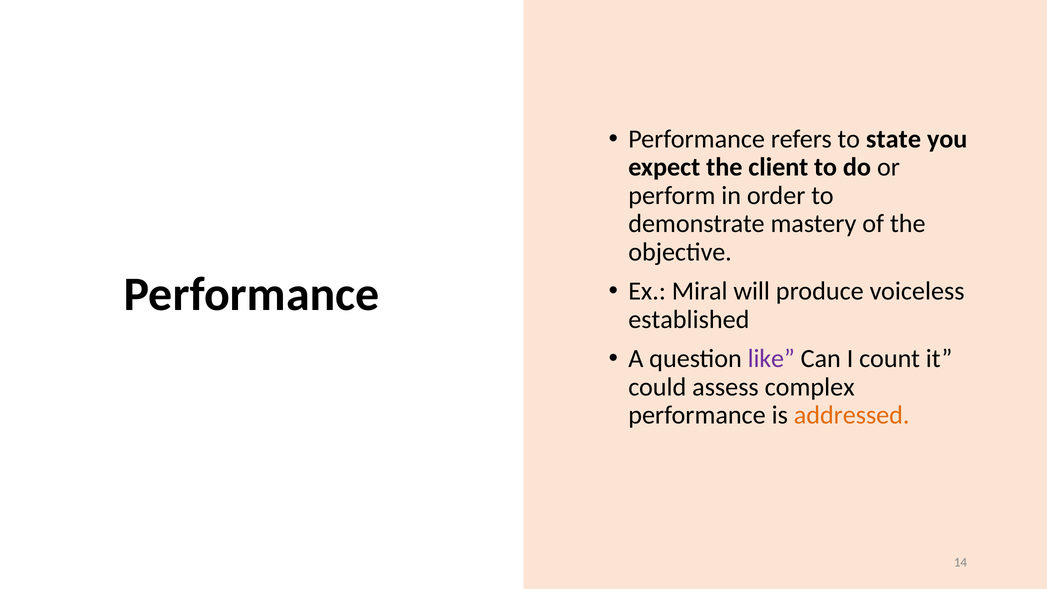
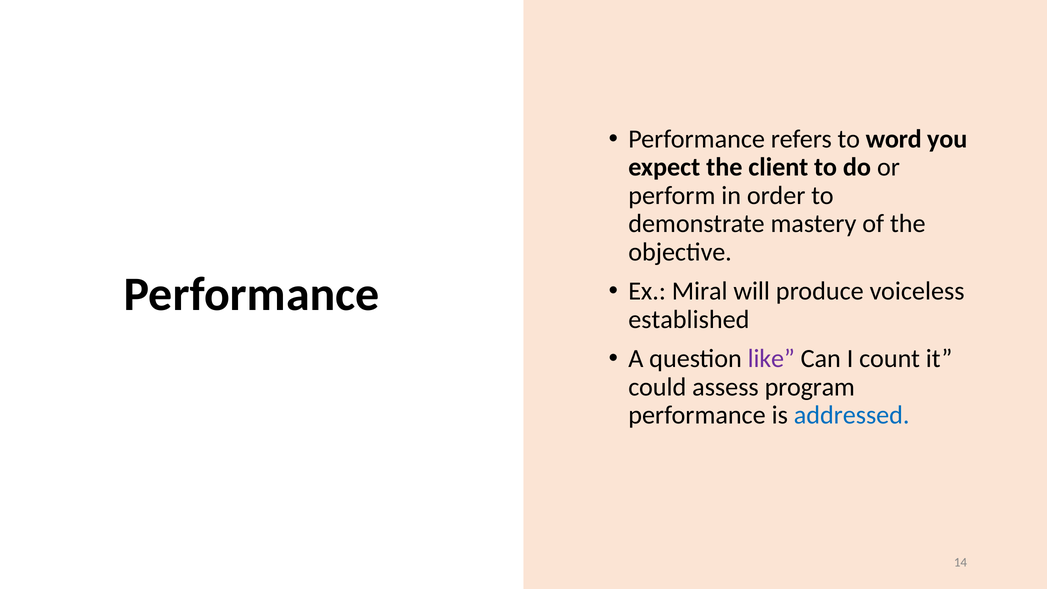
state: state -> word (894, 139)
complex: complex -> program (810, 387)
addressed colour: orange -> blue (852, 415)
